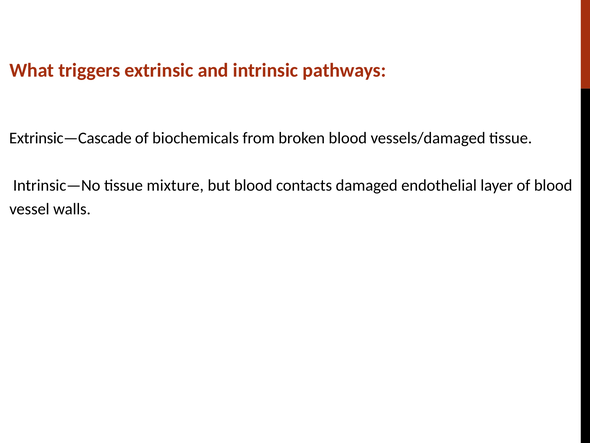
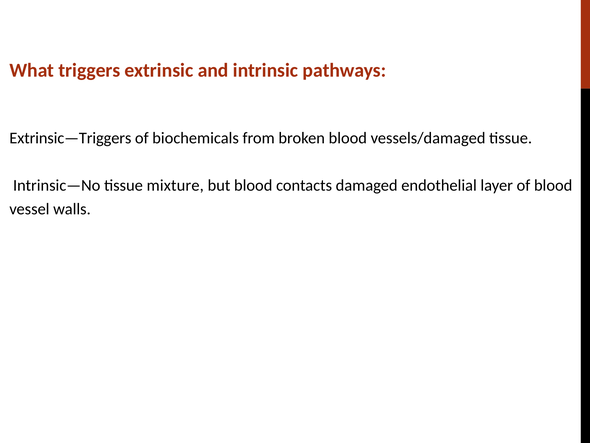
Extrinsic—Cascade: Extrinsic—Cascade -> Extrinsic—Triggers (70, 138)
